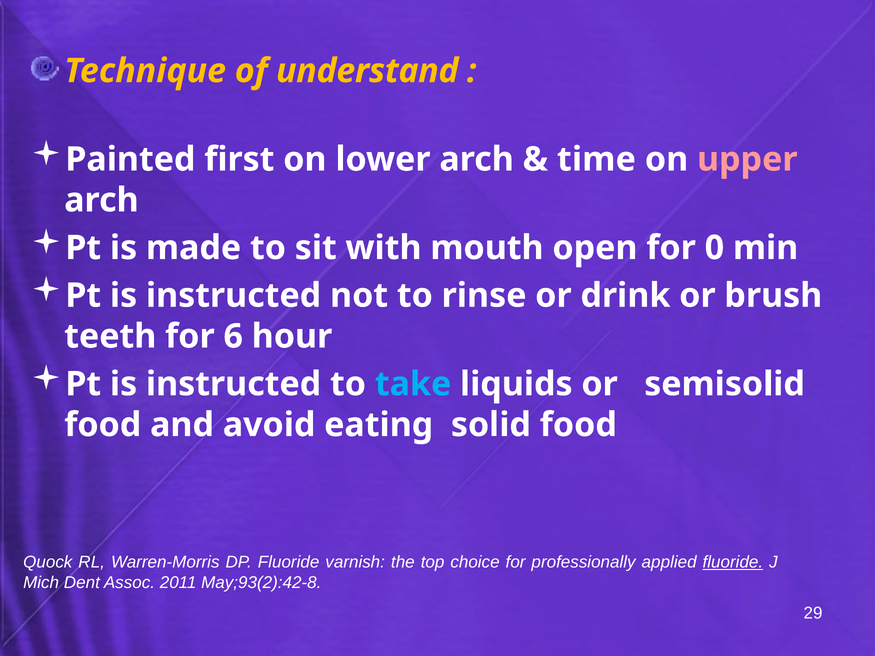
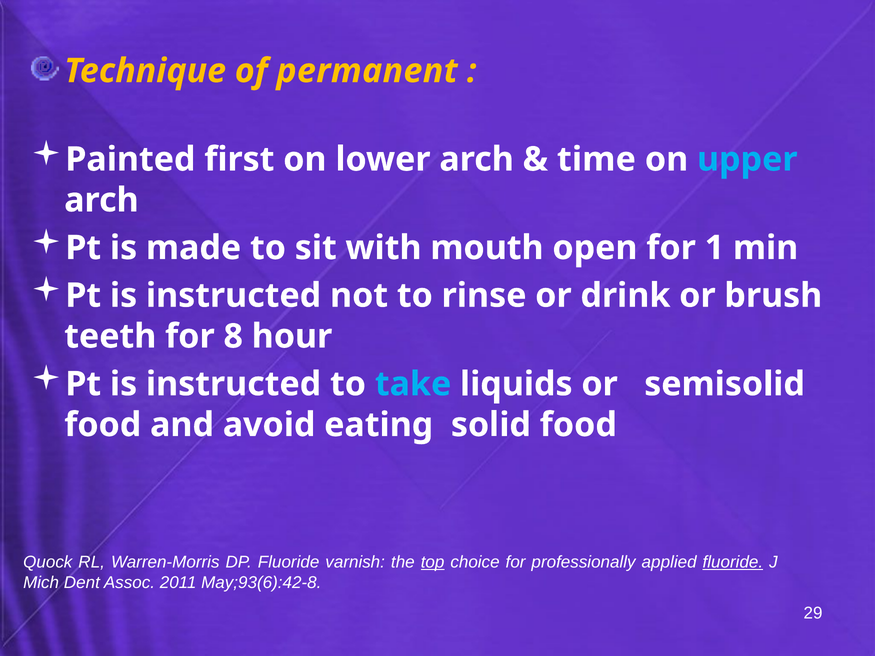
understand: understand -> permanent (367, 71)
upper colour: pink -> light blue (747, 159)
0: 0 -> 1 (714, 248)
6: 6 -> 8 (233, 336)
top underline: none -> present (433, 563)
May;93(2):42-8: May;93(2):42-8 -> May;93(6):42-8 (261, 583)
